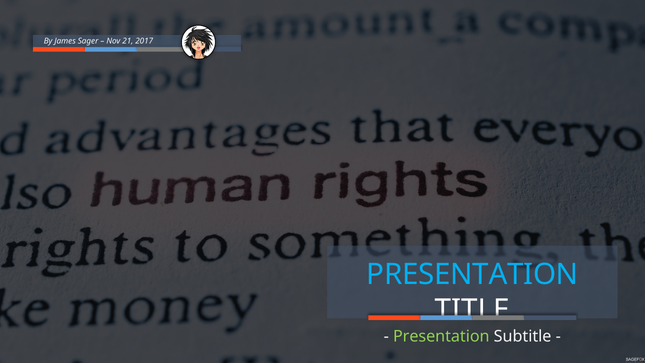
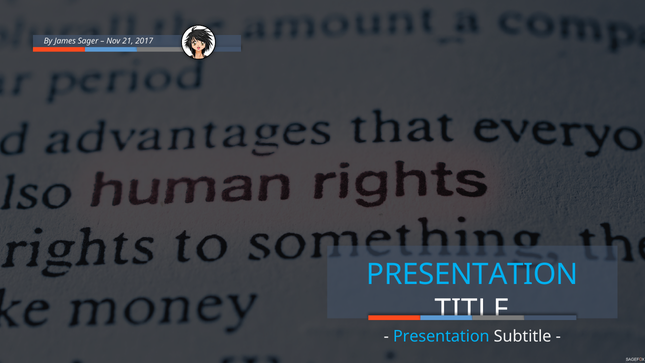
Presentation colour: light green -> light blue (441, 336)
